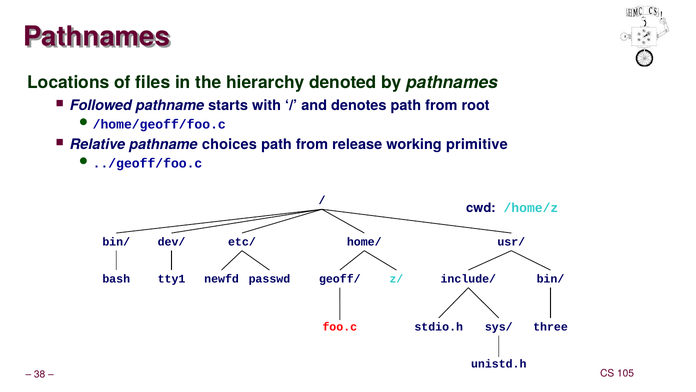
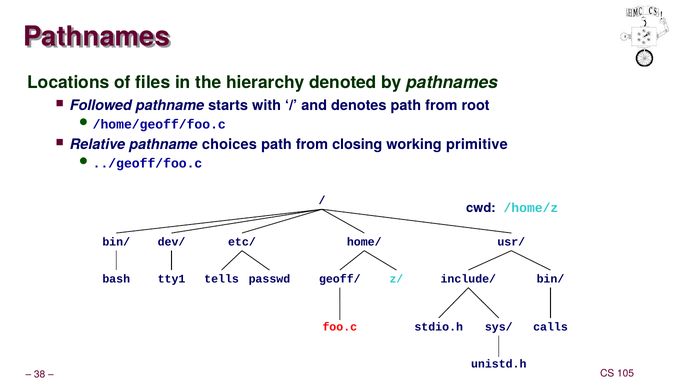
release: release -> closing (357, 144)
newfd: newfd -> tells (222, 278)
three: three -> calls (550, 326)
